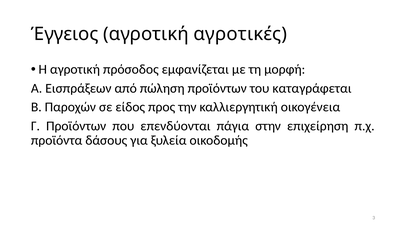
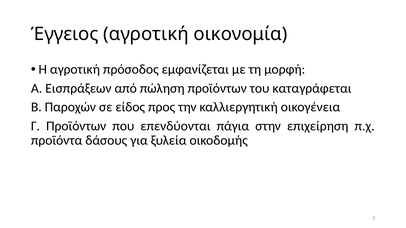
αγροτικές: αγροτικές -> οικονομία (240, 34)
